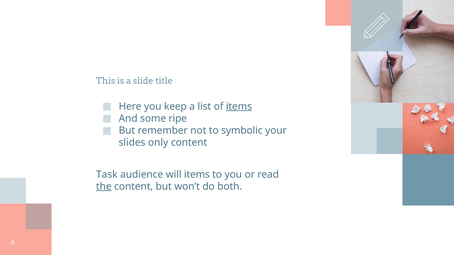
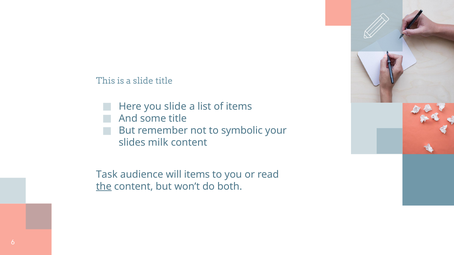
you keep: keep -> slide (175, 107)
items underline: present -> none (239, 107)
some ripe: ripe -> title (178, 119)
only: only -> milk (158, 143)
